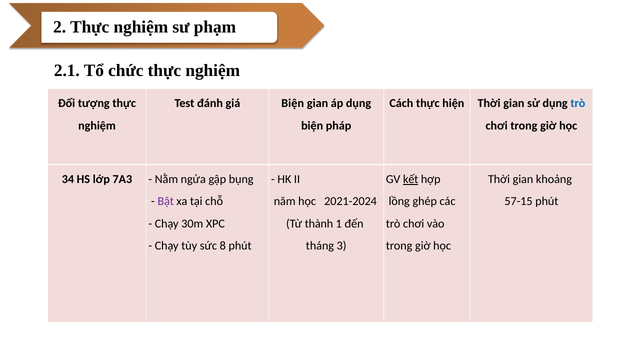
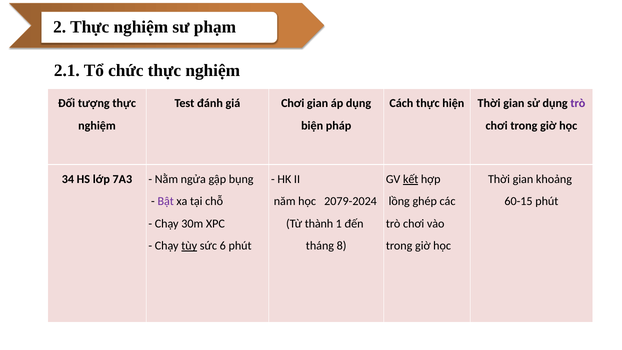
giá Biện: Biện -> Chơi (293, 103)
trò colour: blue -> purple (578, 103)
2021-2024: 2021-2024 -> 2079-2024 (351, 201)
57-15: 57-15 -> 60-15 (518, 201)
tùy underline: none -> present (189, 246)
8: 8 -> 6 (223, 246)
3: 3 -> 8 (342, 246)
